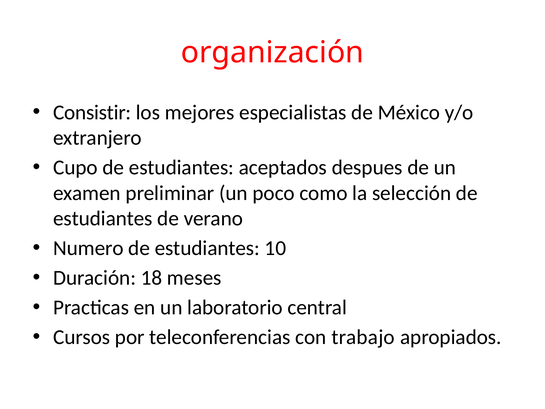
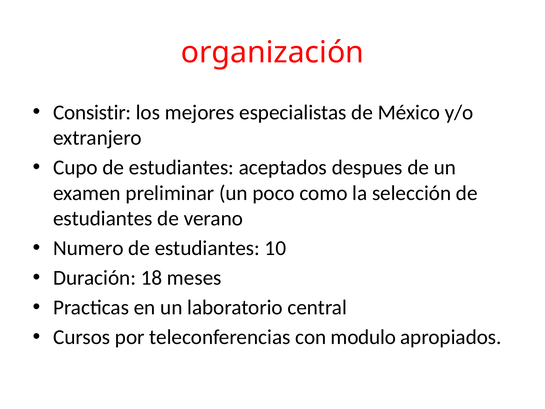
trabajo: trabajo -> modulo (363, 337)
